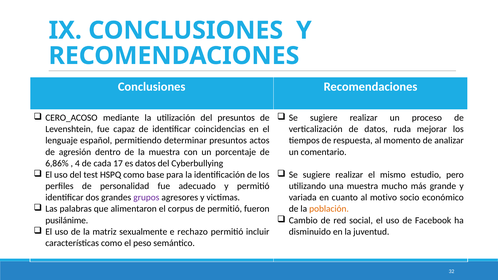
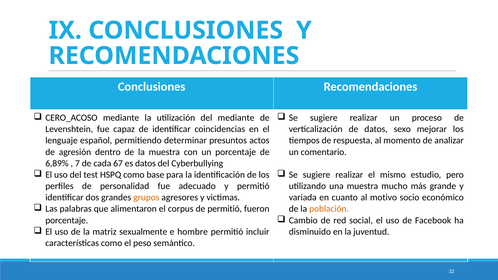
del presuntos: presuntos -> mediante (236, 118)
ruda: ruda -> sexo (402, 129)
6,86%: 6,86% -> 6,89% (57, 163)
4: 4 -> 7 (77, 163)
17: 17 -> 67 (118, 163)
grupos colour: purple -> orange (146, 198)
pusilánime: pusilánime -> porcentaje (67, 220)
rechazo: rechazo -> hombre (193, 232)
